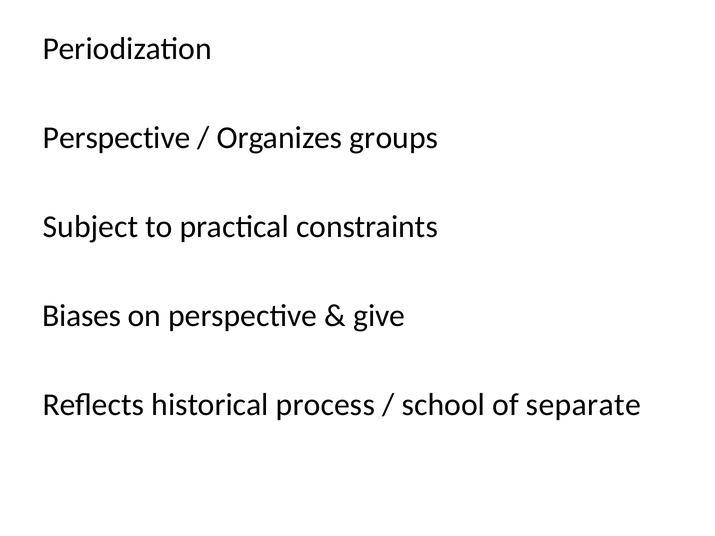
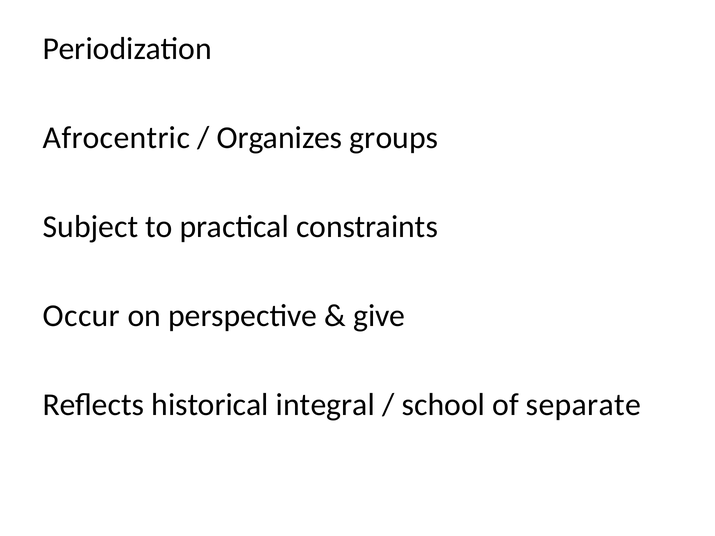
Perspective: Perspective -> Afrocentric (116, 138)
Biases: Biases -> Occur (81, 316)
process: process -> integral (325, 405)
